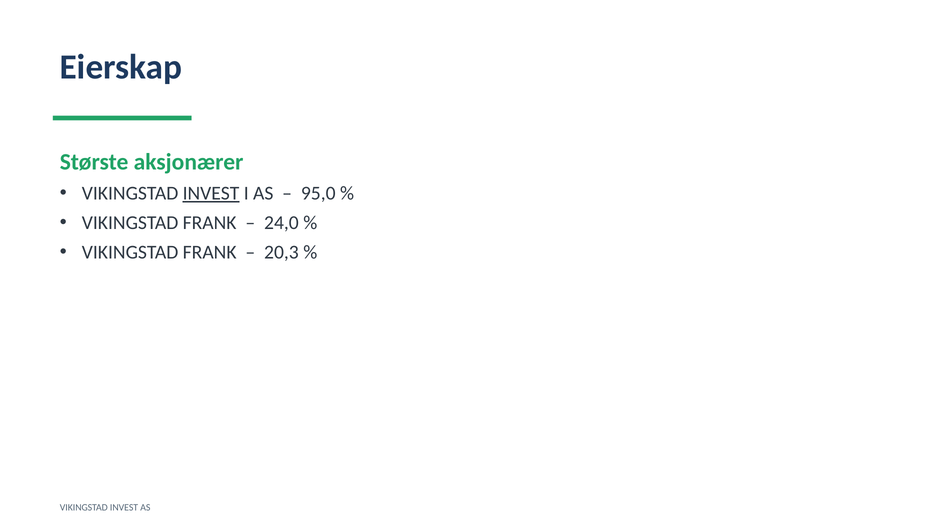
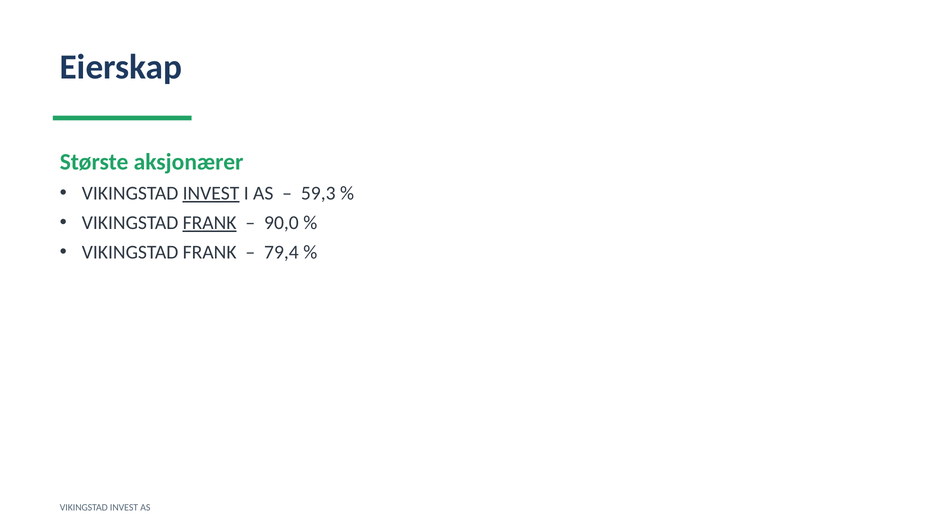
95,0: 95,0 -> 59,3 (318, 193)
FRANK underline: none -> present (210, 223)
24,0: 24,0 -> 90,0 (281, 223)
20,3: 20,3 -> 79,4 (281, 252)
